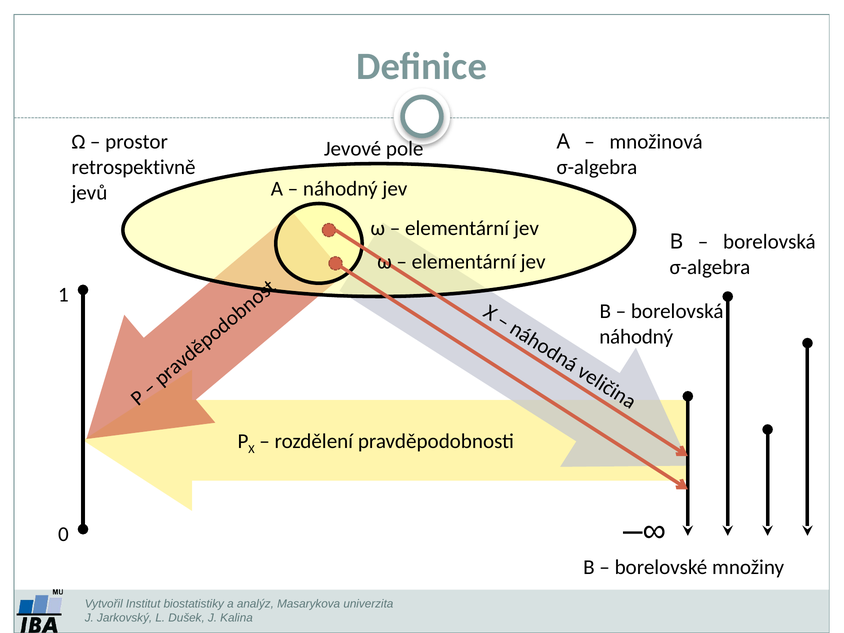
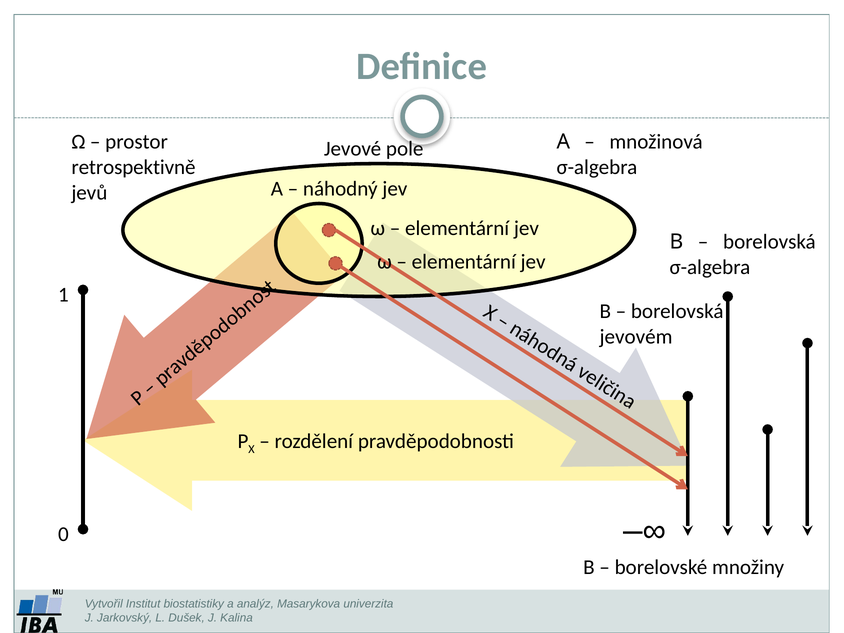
náhodný: náhodný -> jevovém (636, 337)
